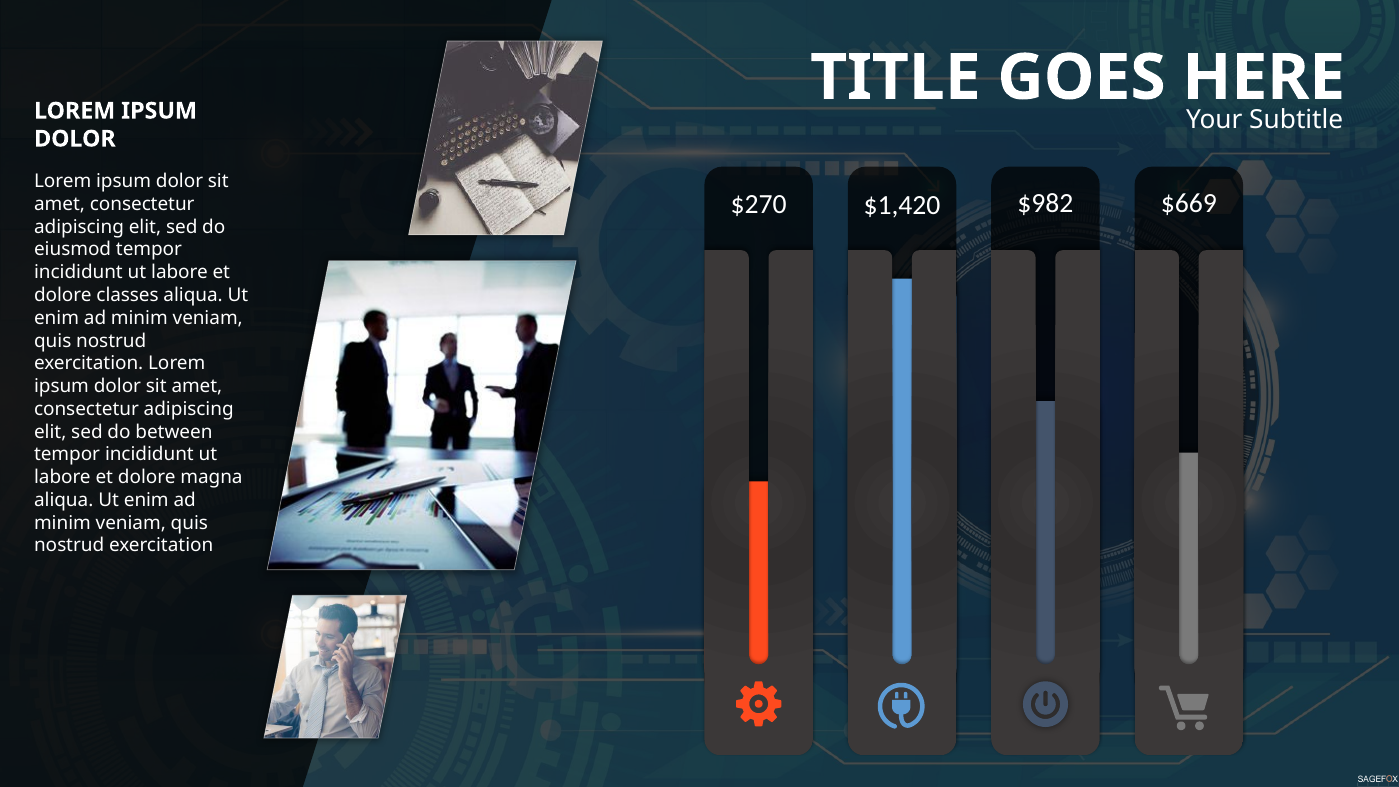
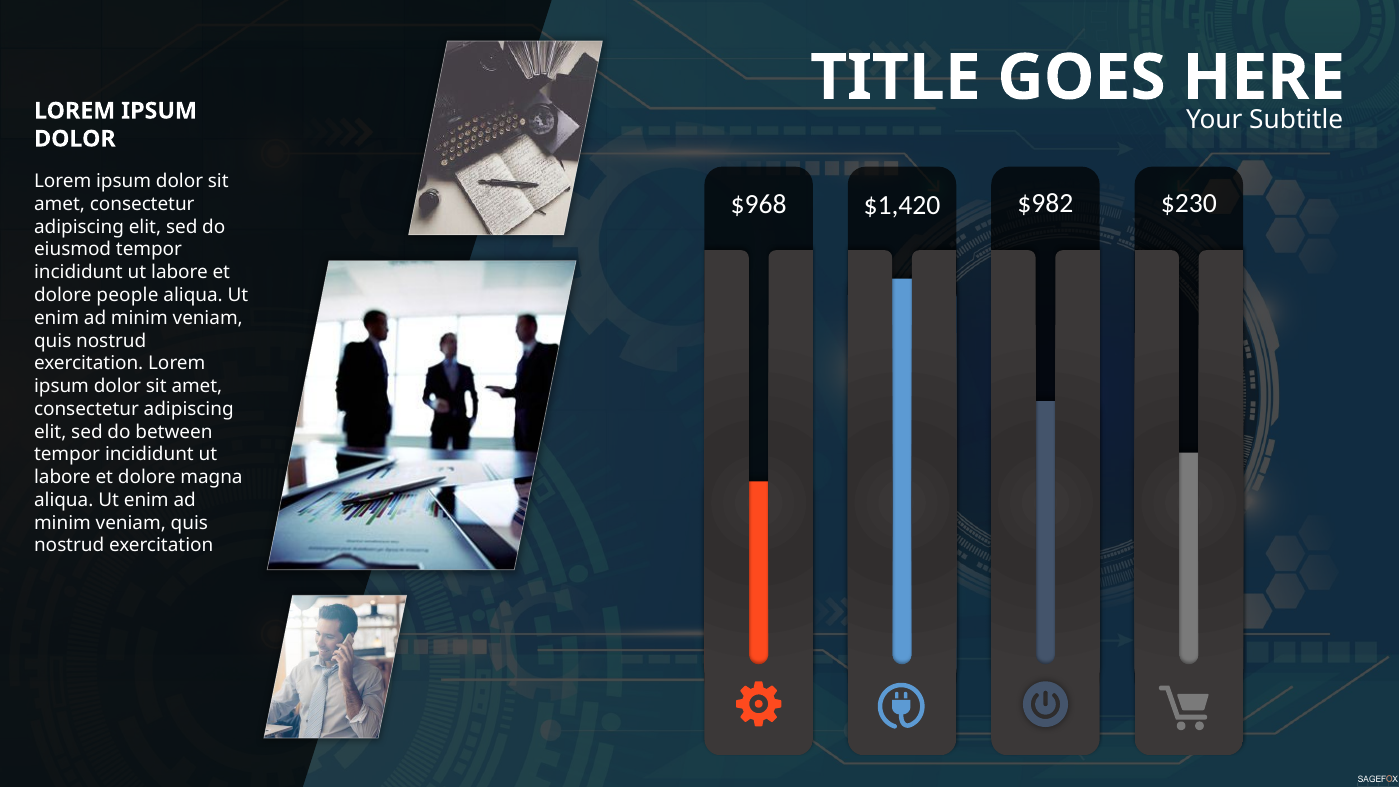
$270: $270 -> $968 (759, 204)
$669: $669 -> $230 (1189, 203)
classes: classes -> people (127, 295)
